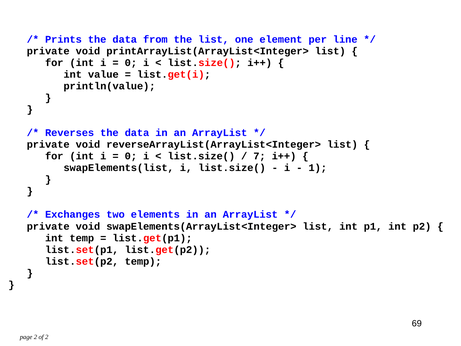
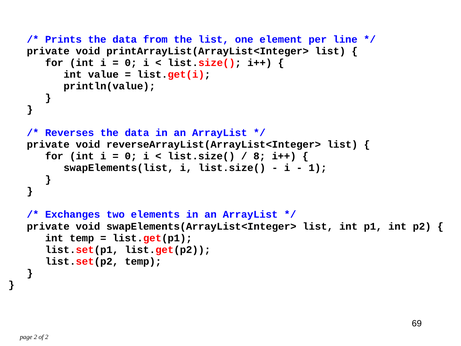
7: 7 -> 8 (259, 156)
